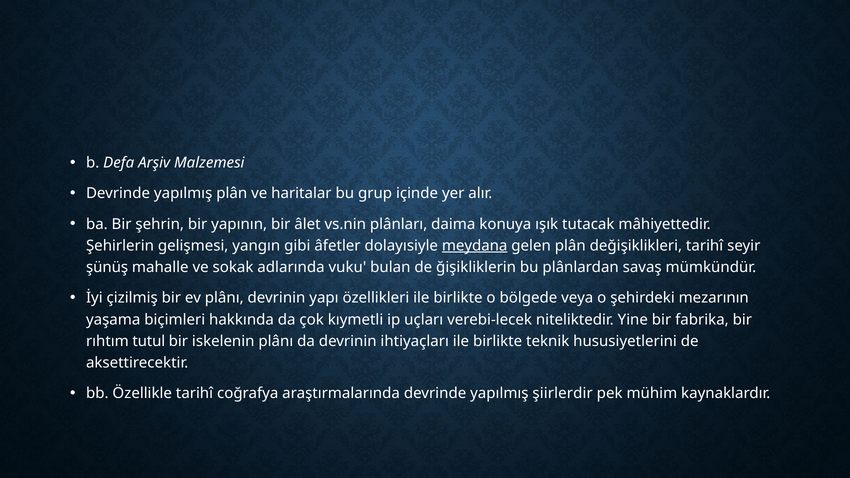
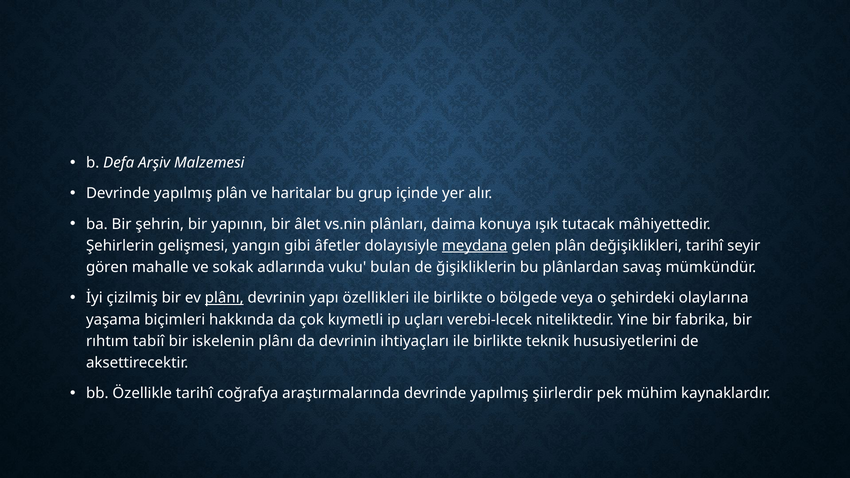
şünüş: şünüş -> gören (107, 267)
plânı underline: none -> present (224, 298)
mezarının: mezarının -> olaylarına (714, 298)
tutul: tutul -> tabiî (149, 341)
